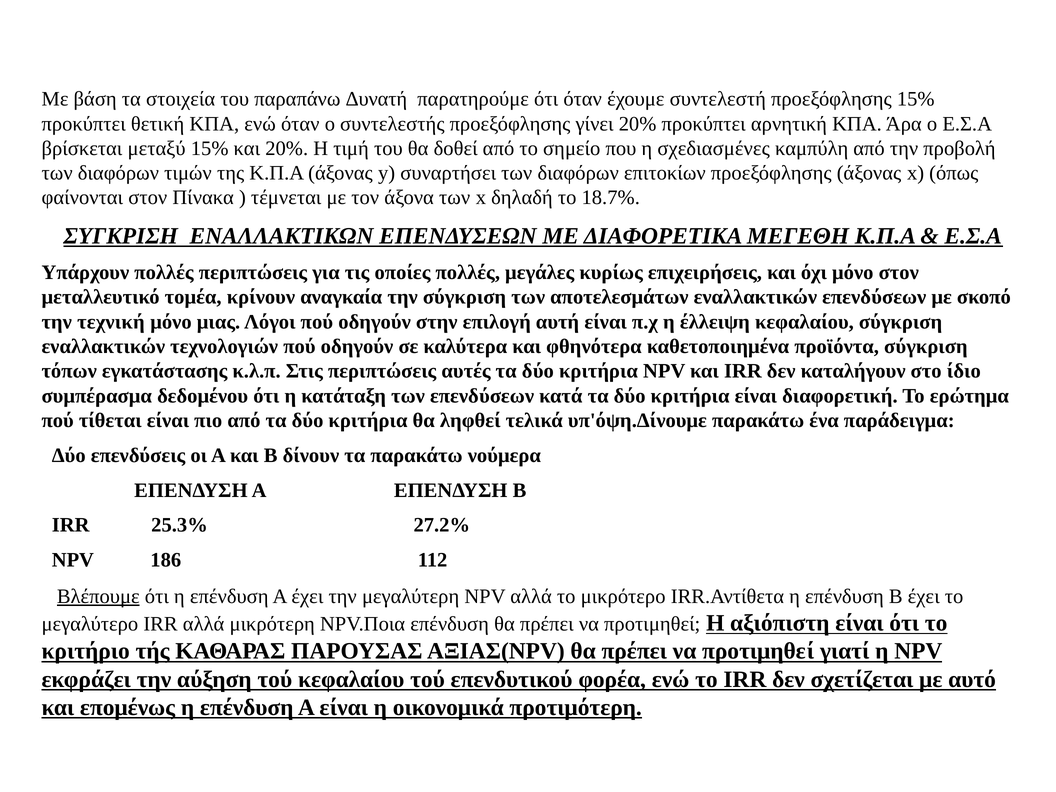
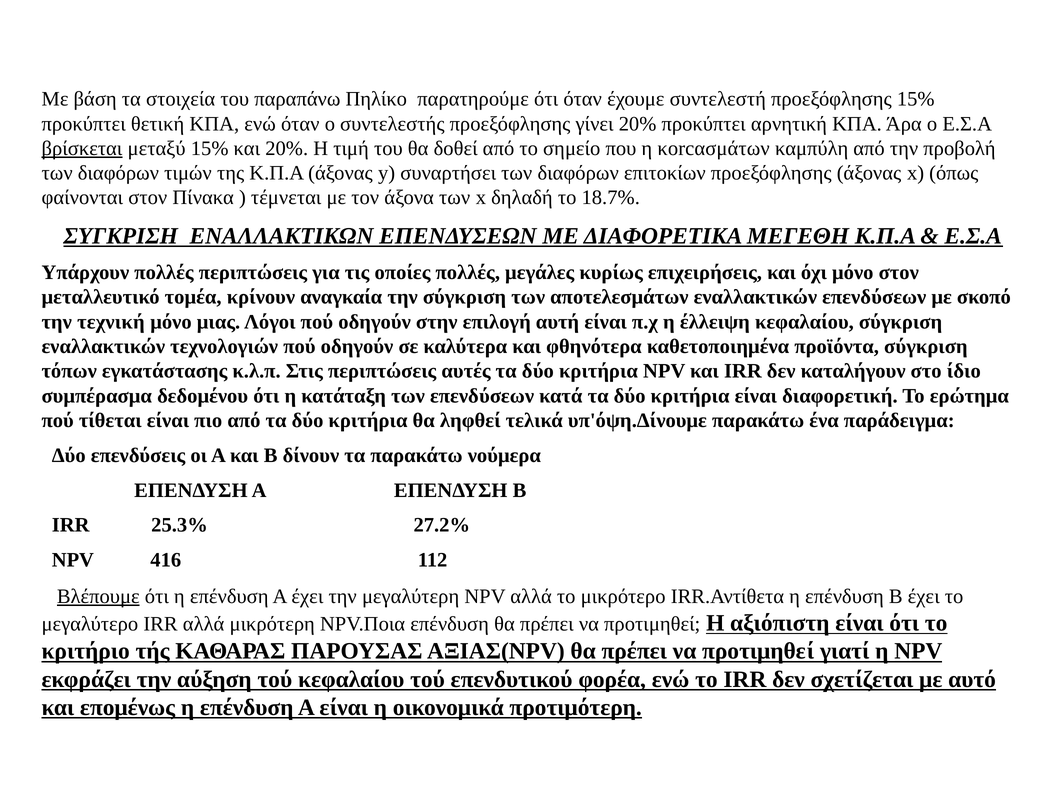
Δυνατή: Δυνατή -> Πηλίκο (376, 99)
βρίσκεται underline: none -> present (82, 148)
σχεδιασμένες: σχεδιασμένες -> κοrcασμάτων (714, 148)
186: 186 -> 416 (166, 560)
